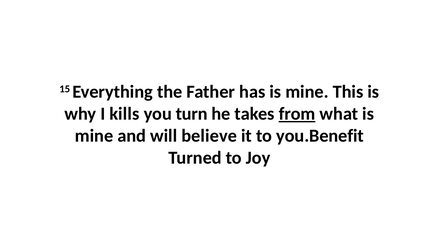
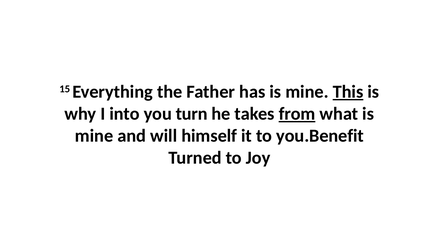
This underline: none -> present (348, 92)
kills: kills -> into (125, 114)
believe: believe -> himself (209, 136)
